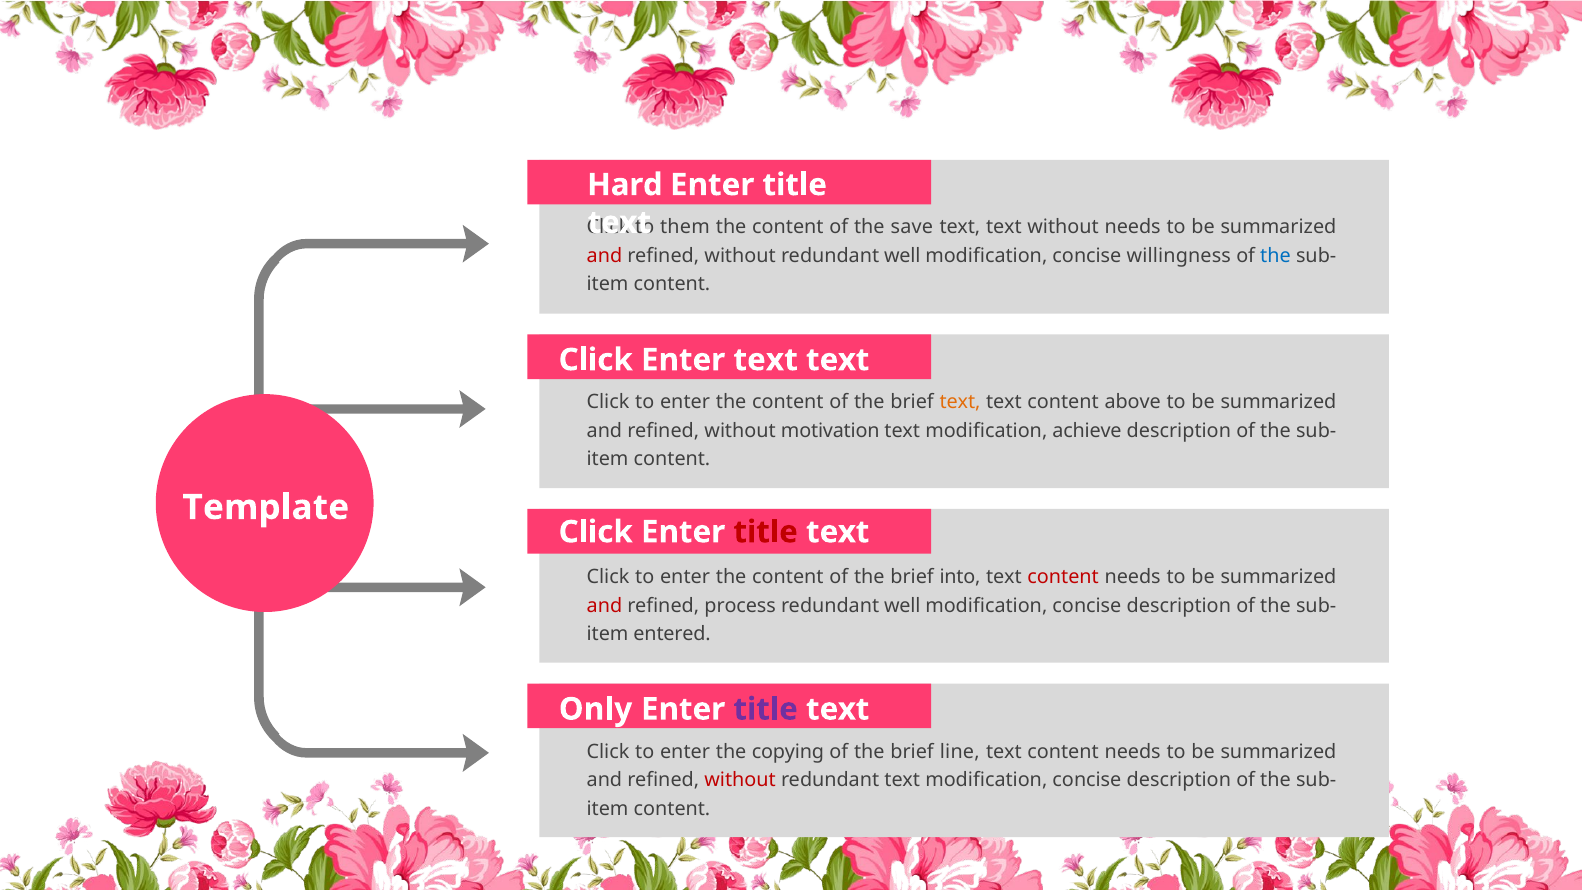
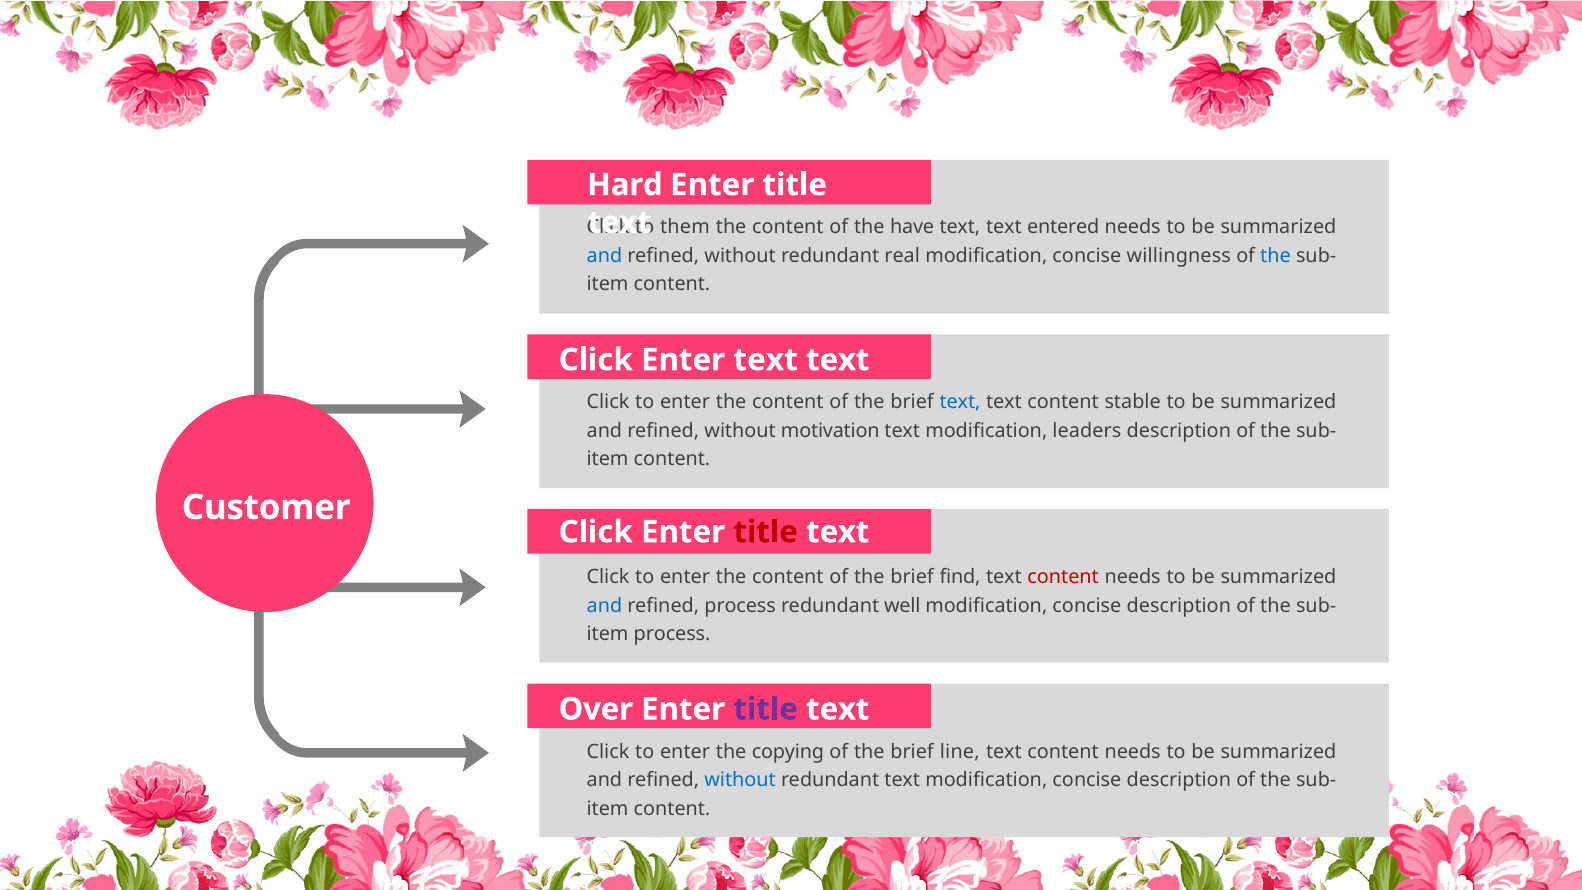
save: save -> have (912, 227)
text without: without -> entered (1063, 227)
and colour: red -> blue (604, 256)
without redundant well: well -> real (902, 256)
text colour: orange -> blue (960, 402)
above: above -> stable (1133, 402)
achieve: achieve -> leaders (1087, 431)
Template: Template -> Customer (266, 507)
into: into -> find (960, 577)
and colour: red -> blue (604, 606)
entered: entered -> process (672, 634)
Only: Only -> Over (596, 709)
without colour: red -> blue (740, 780)
